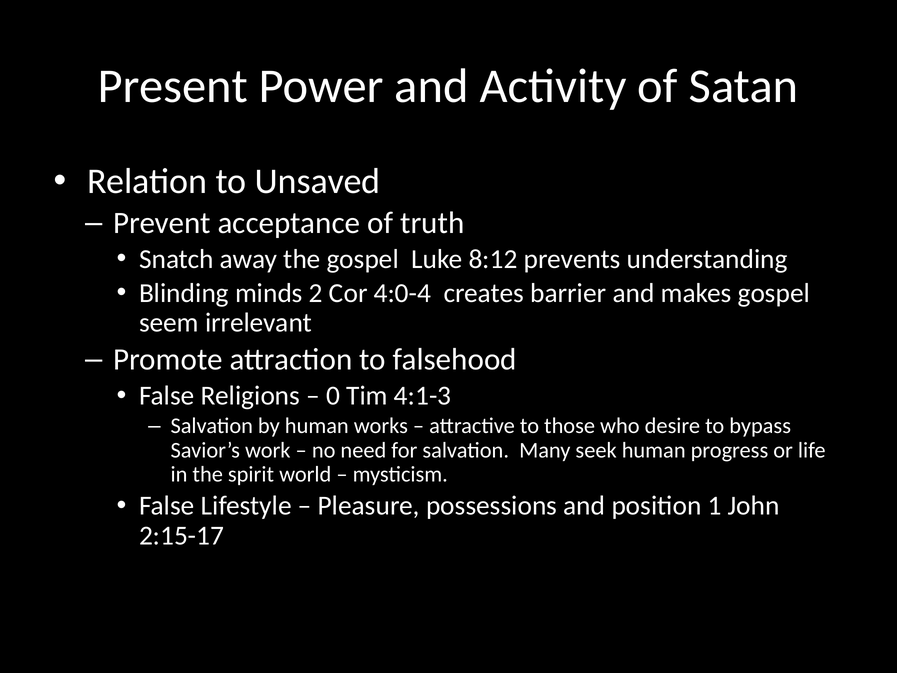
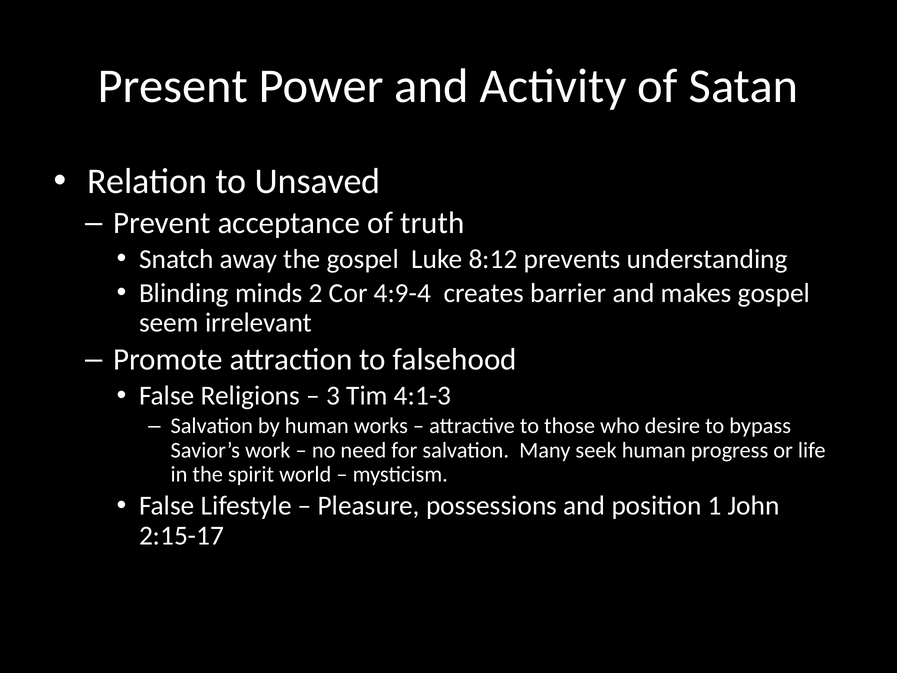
4:0-4: 4:0-4 -> 4:9-4 (402, 293)
0: 0 -> 3 (333, 395)
